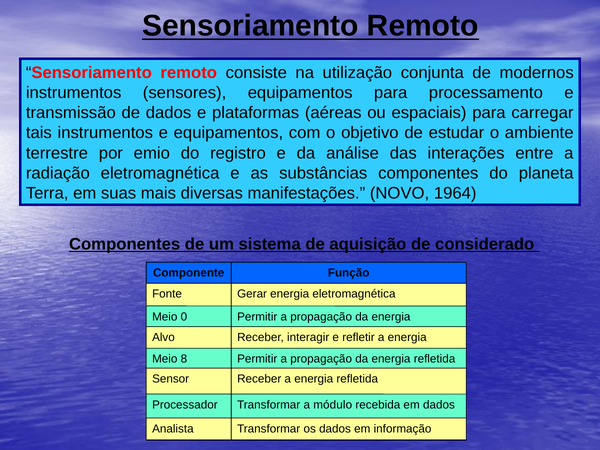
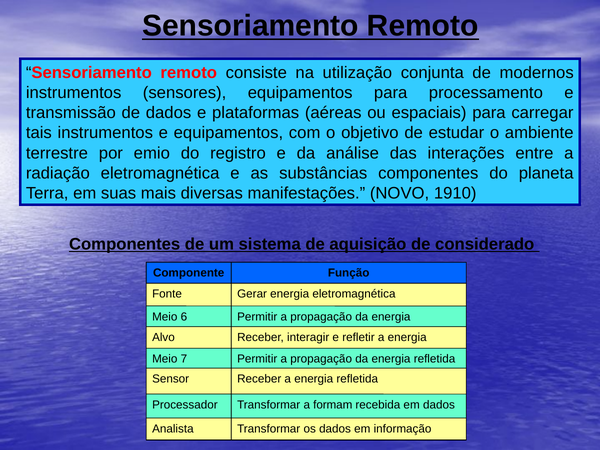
1964: 1964 -> 1910 (455, 193)
0: 0 -> 6 (184, 317)
8: 8 -> 7 (184, 359)
módulo: módulo -> formam (333, 405)
